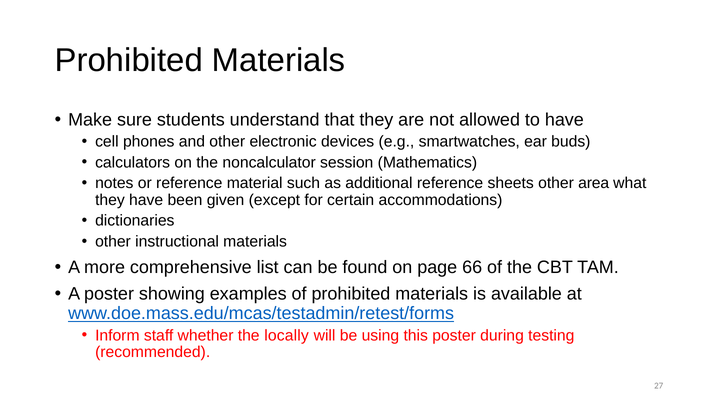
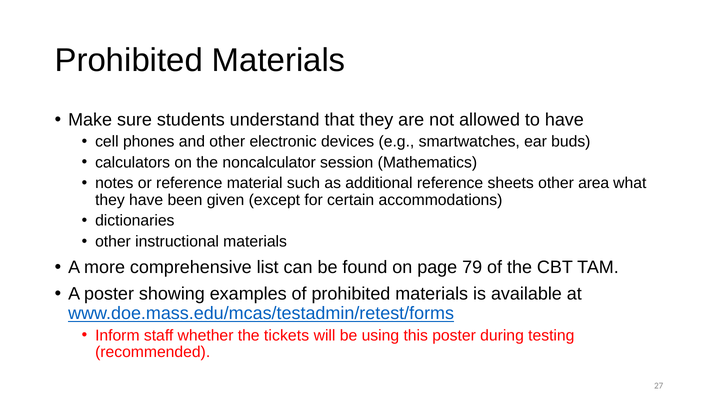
66: 66 -> 79 (472, 267)
locally: locally -> tickets (287, 335)
